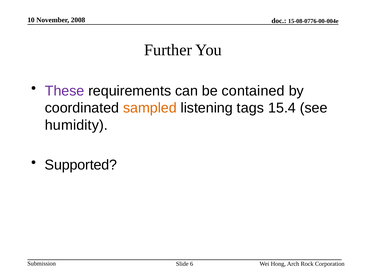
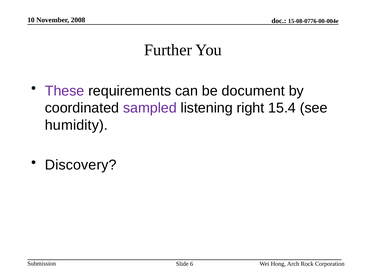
contained: contained -> document (253, 91)
sampled colour: orange -> purple (150, 108)
tags: tags -> right (250, 108)
Supported: Supported -> Discovery (81, 165)
